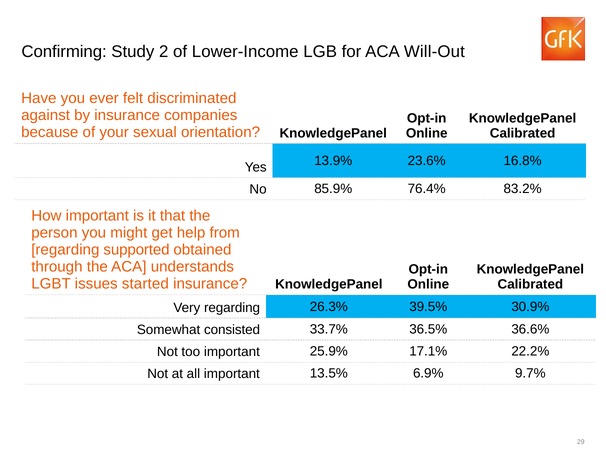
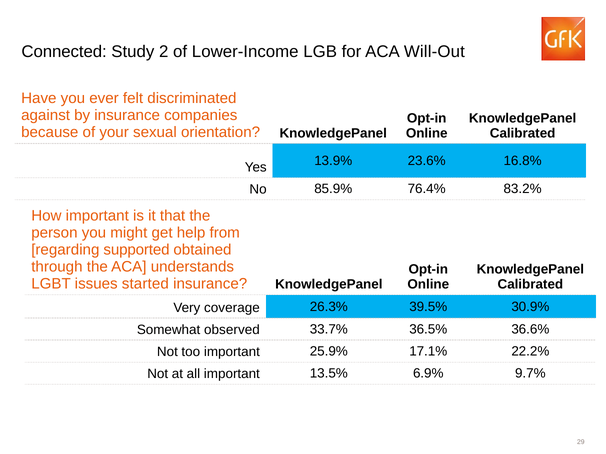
Confirming: Confirming -> Connected (64, 52)
Very regarding: regarding -> coverage (232, 308)
consisted: consisted -> observed (232, 330)
